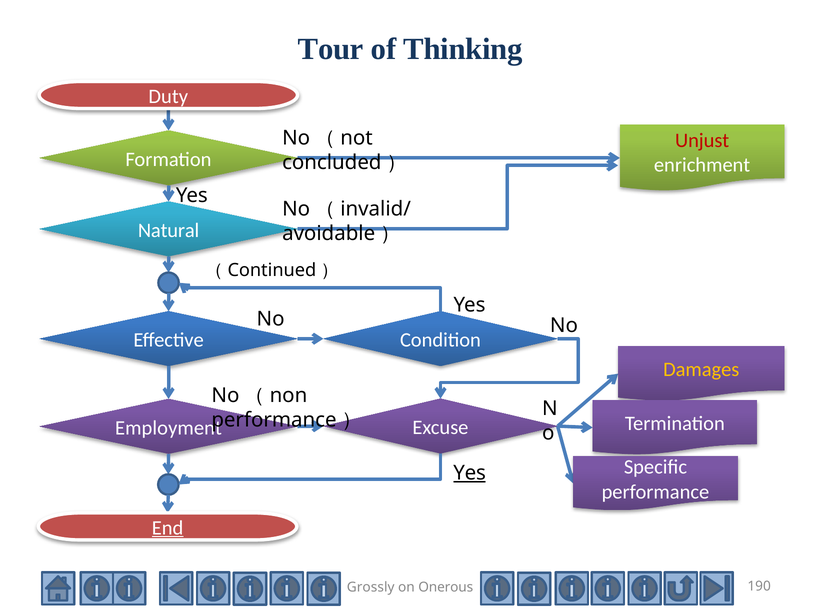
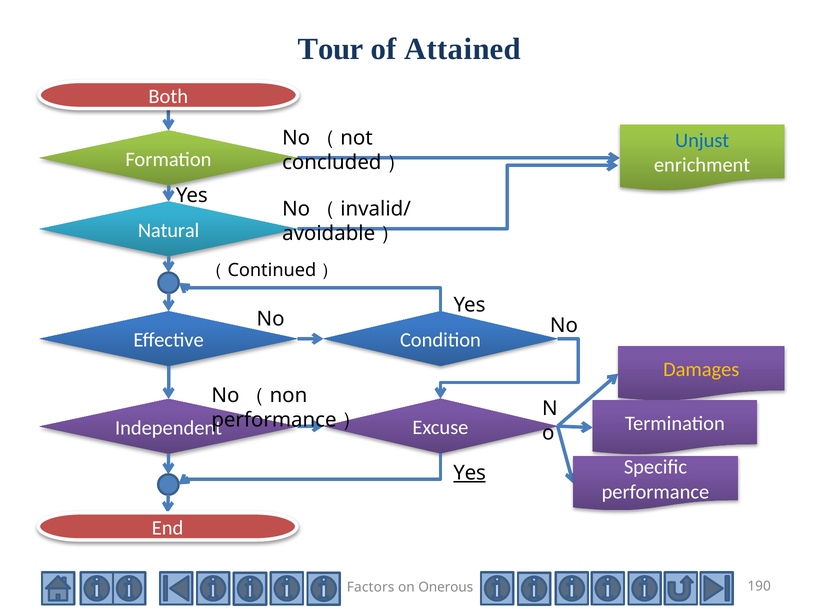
Thinking: Thinking -> Attained (463, 49)
Duty: Duty -> Both (168, 96)
Unjust colour: red -> blue (702, 140)
Employment: Employment -> Independent (169, 428)
End underline: present -> none (168, 528)
Grossly: Grossly -> Factors (371, 587)
